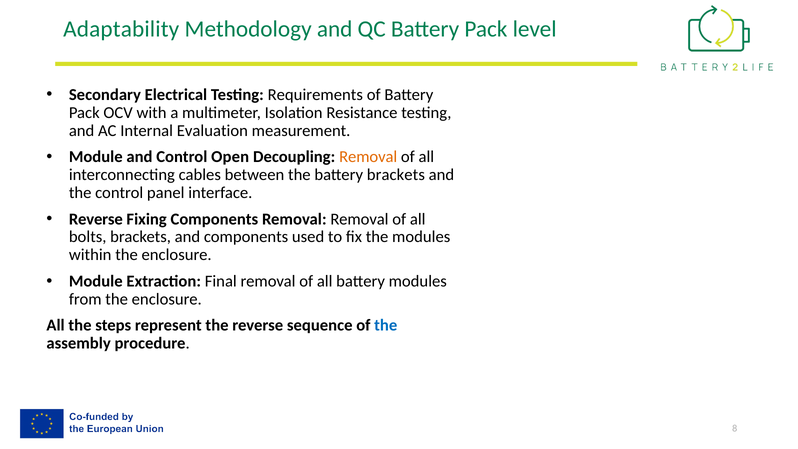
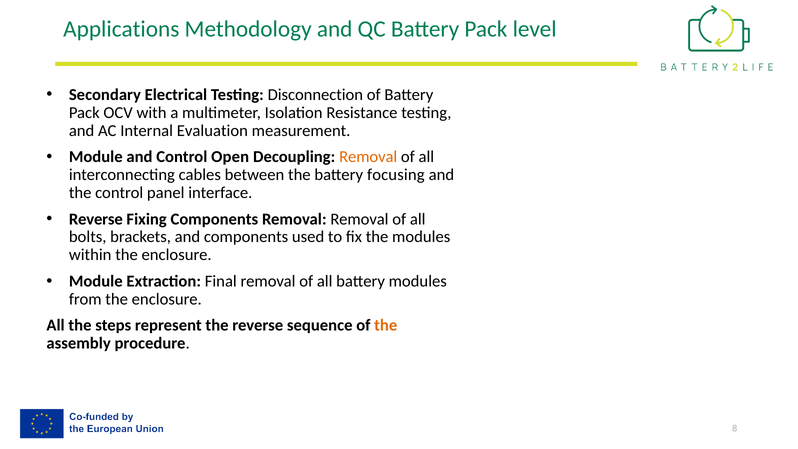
Adaptability: Adaptability -> Applications (121, 29)
Requirements: Requirements -> Disconnection (315, 95)
battery brackets: brackets -> focusing (396, 175)
the colour: blue -> orange (386, 325)
